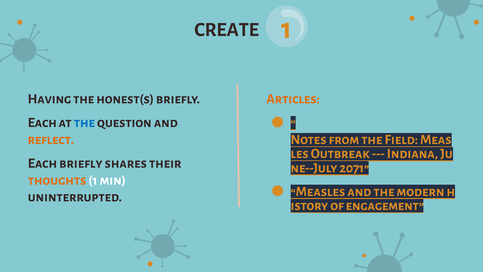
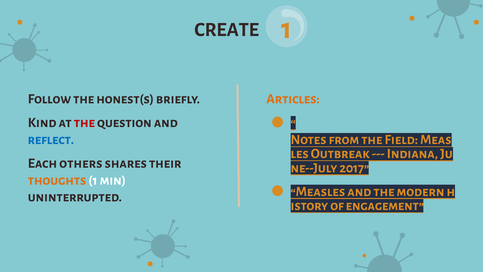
Having: Having -> Follow (49, 99)
Each: Each -> Kind (42, 122)
the colour: blue -> red (84, 122)
reflect colour: orange -> blue (51, 139)
Each briefly: briefly -> others (81, 163)
2071: 2071 -> 2017 (354, 168)
